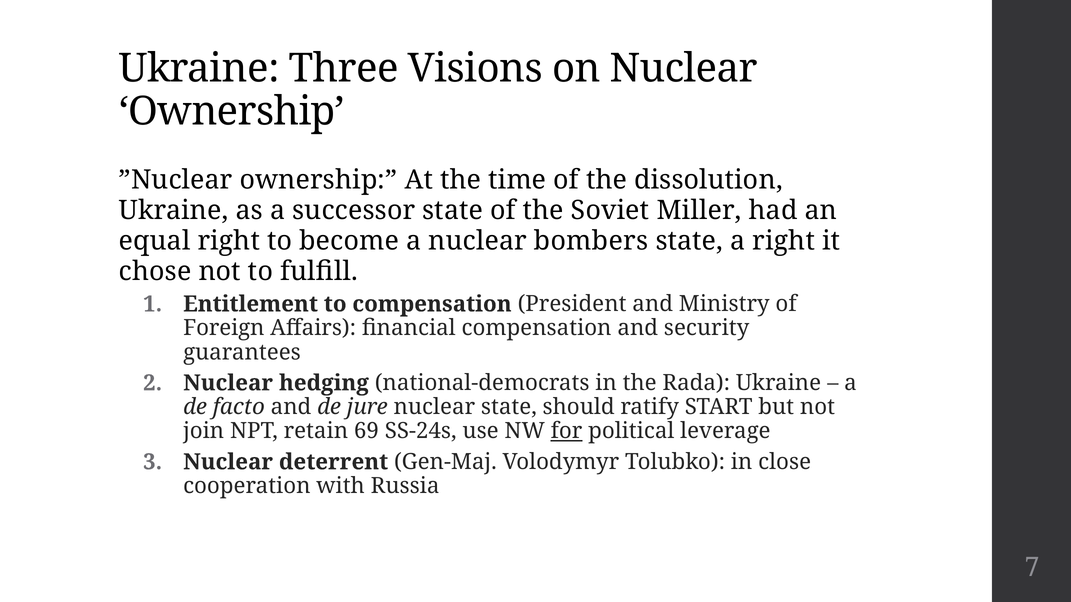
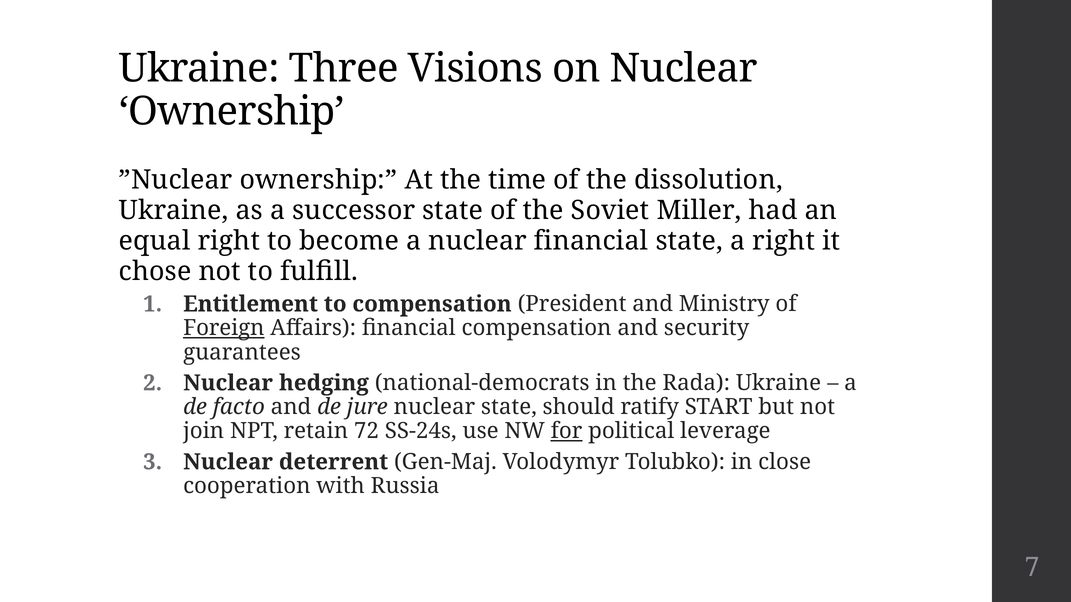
nuclear bombers: bombers -> financial (591, 241)
Foreign underline: none -> present (224, 328)
69: 69 -> 72 (366, 431)
